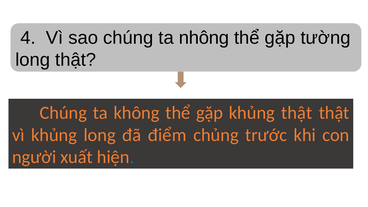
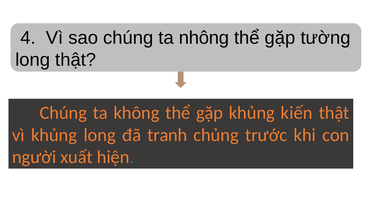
khủng thật: thật -> kiến (297, 113)
điểm: điểm -> tranh (167, 135)
